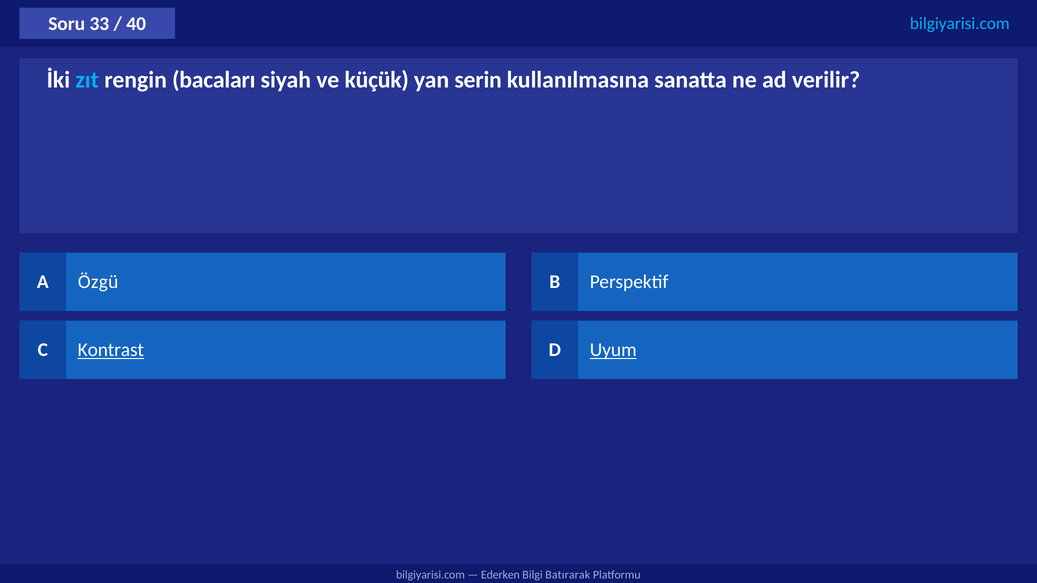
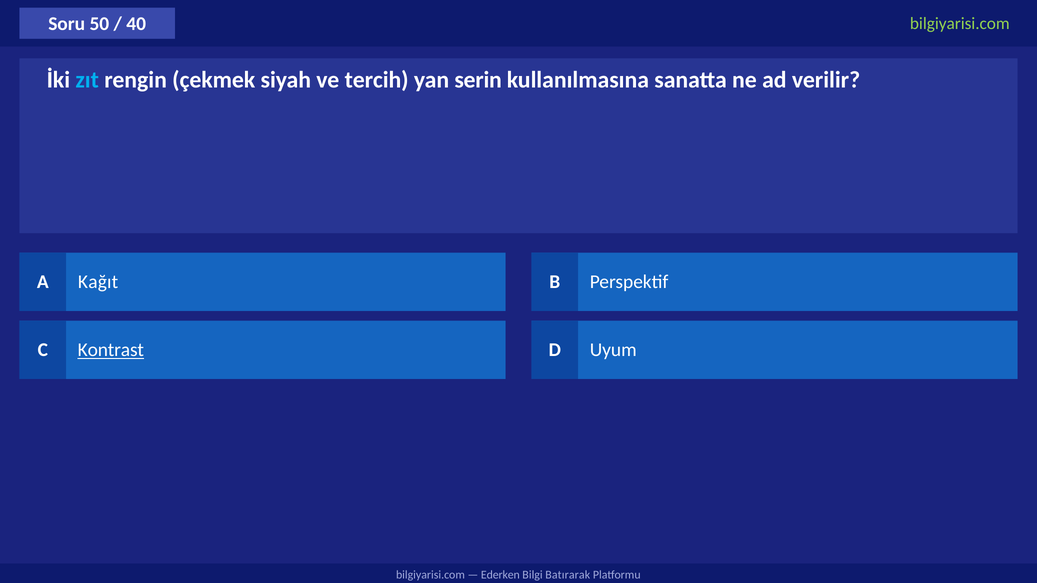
33: 33 -> 50 (99, 24)
bilgiyarisi.com colour: light blue -> light green (960, 24)
bacaları: bacaları -> çekmek (214, 80)
küçük: küçük -> tercih (377, 80)
Özgü: Özgü -> Kağıt (98, 282)
Uyum underline: present -> none (613, 350)
